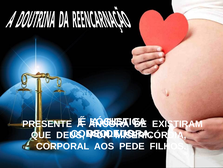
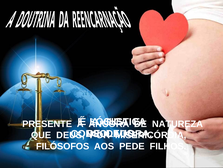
EXISTIRAM: EXISTIRAM -> NATUREZA (178, 123)
CORPORAL: CORPORAL -> FILÓSOFOS (63, 146)
